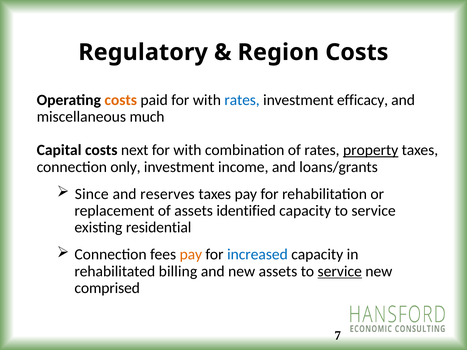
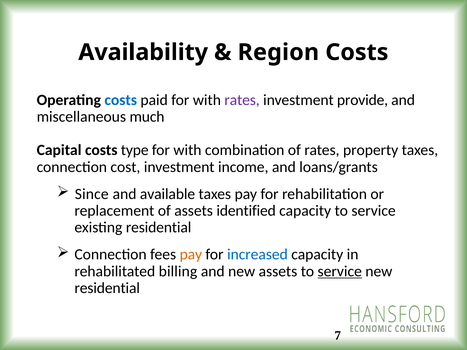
Regulatory: Regulatory -> Availability (143, 52)
costs colour: orange -> blue (121, 100)
rates colour: blue -> purple (242, 100)
efficacy: efficacy -> provide (363, 100)
next: next -> type (135, 150)
property underline: present -> none (371, 150)
only: only -> cost (125, 167)
reserves: reserves -> available (168, 194)
comprised: comprised -> residential (107, 288)
